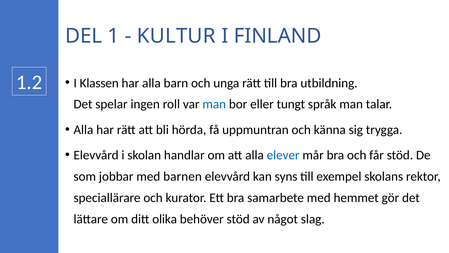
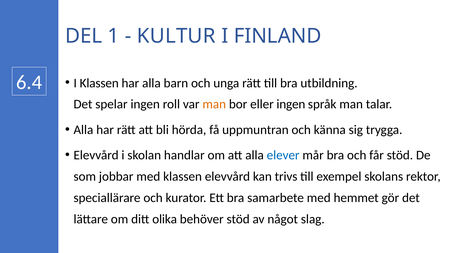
1.2: 1.2 -> 6.4 (29, 82)
man colour: blue -> orange (214, 104)
eller tungt: tungt -> ingen (291, 104)
med barnen: barnen -> klassen (183, 176)
syns: syns -> trivs (286, 176)
